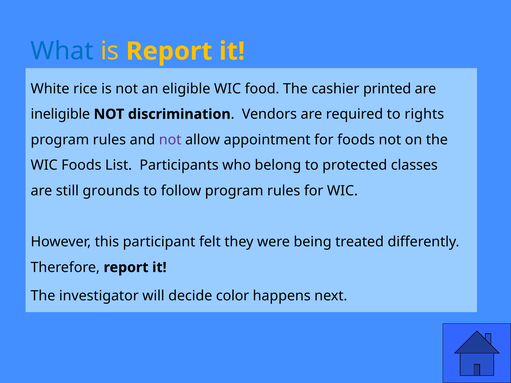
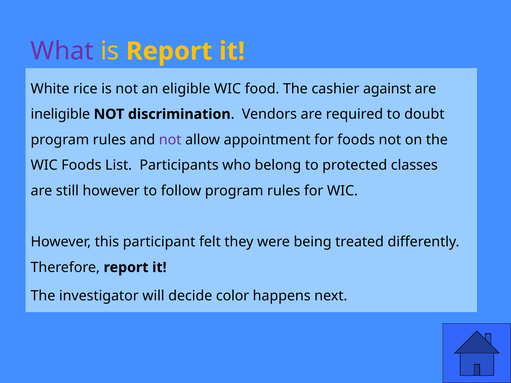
What colour: blue -> purple (62, 51)
printed: printed -> against (387, 89)
rights: rights -> doubt (424, 114)
still grounds: grounds -> however (111, 191)
